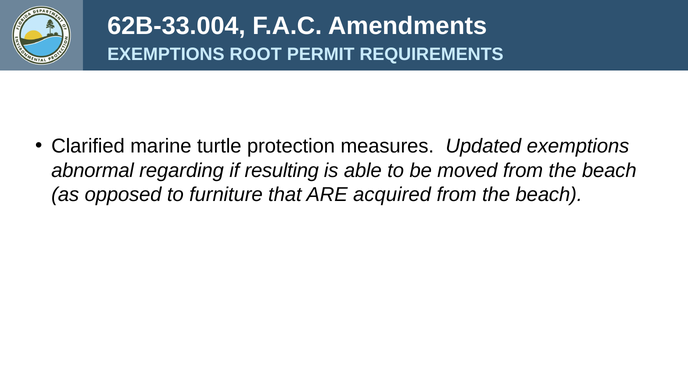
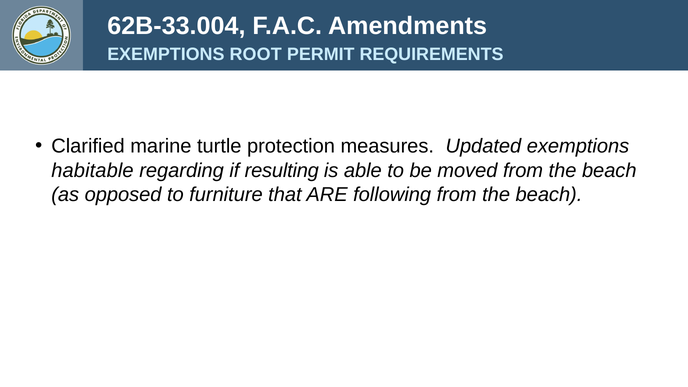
abnormal: abnormal -> habitable (92, 170)
acquired: acquired -> following (392, 194)
